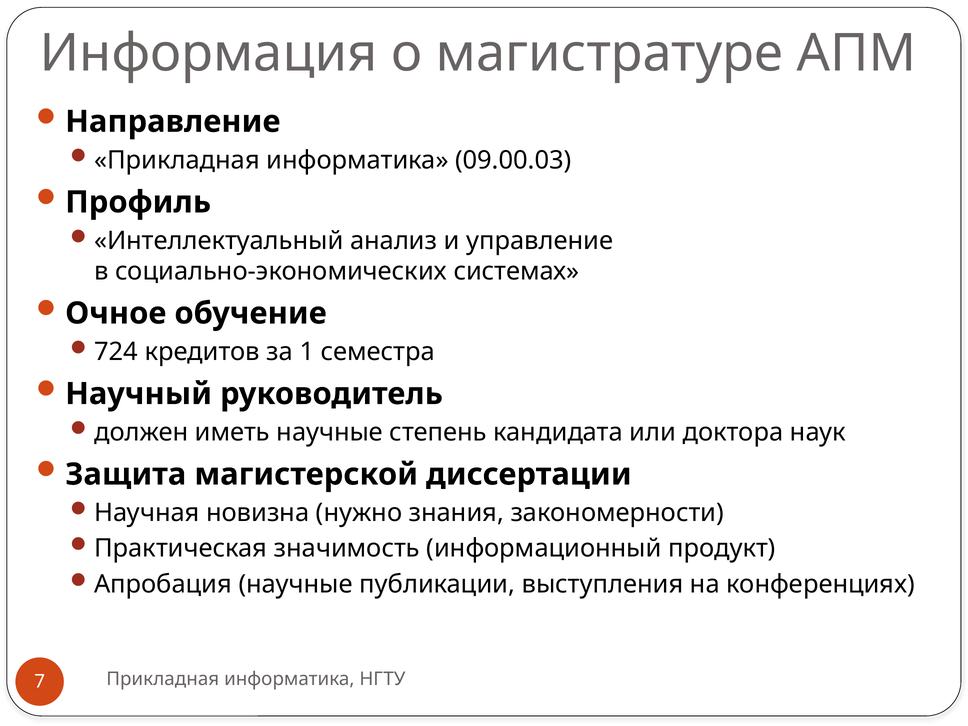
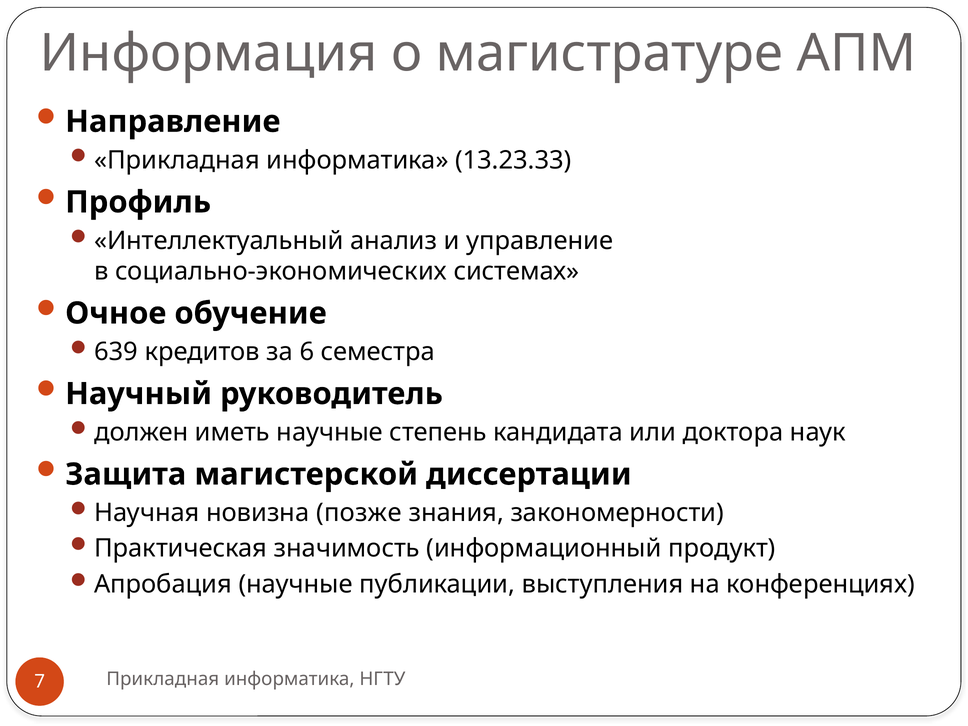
09.00.03: 09.00.03 -> 13.23.33 (513, 160)
724: 724 -> 639 (116, 352)
1: 1 -> 6 (307, 352)
нужно: нужно -> позже (359, 513)
